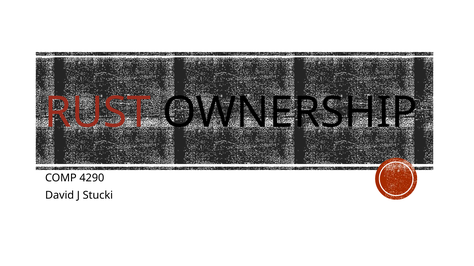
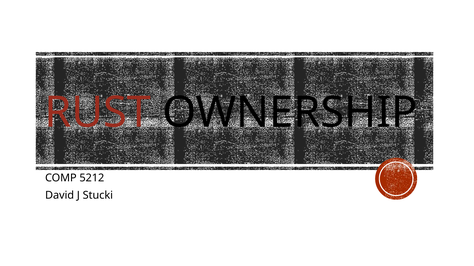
4290: 4290 -> 5212 (92, 178)
